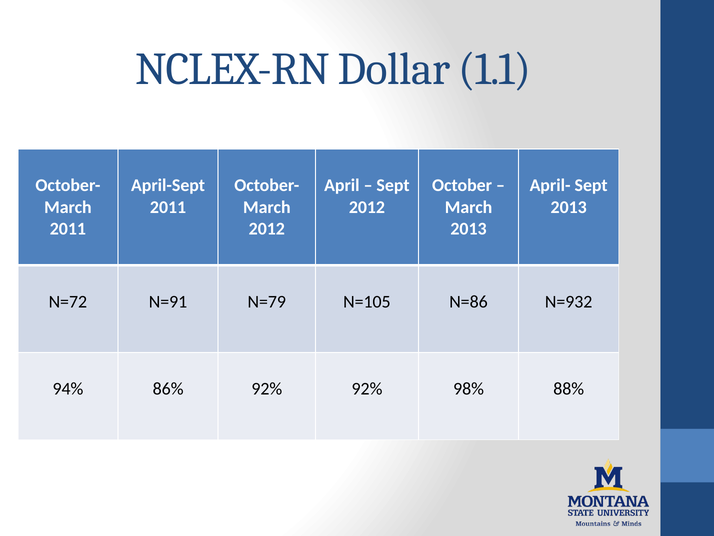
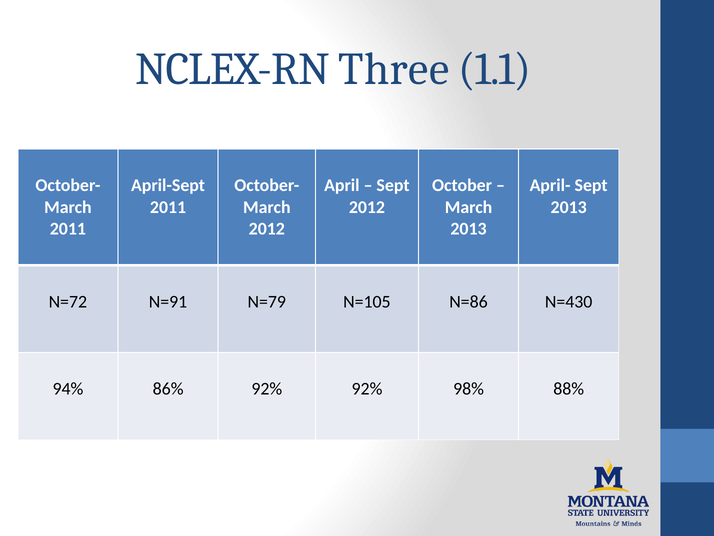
Dollar: Dollar -> Three (394, 69)
N=932: N=932 -> N=430 (569, 301)
